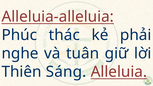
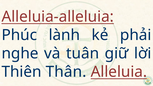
thác: thác -> lành (64, 35)
Sáng: Sáng -> Thân (66, 72)
